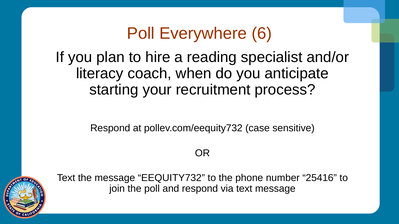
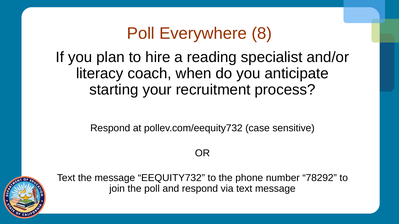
6: 6 -> 8 (262, 34)
25416: 25416 -> 78292 (320, 178)
